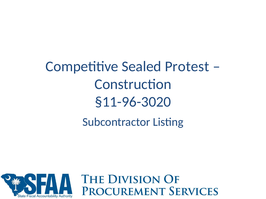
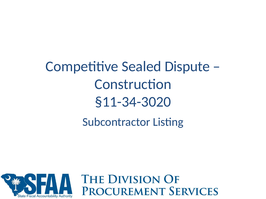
Protest: Protest -> Dispute (187, 67)
§11-96-3020: §11-96-3020 -> §11-34-3020 (133, 102)
